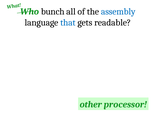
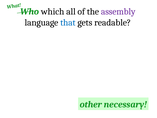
bunch: bunch -> which (53, 11)
assembly colour: blue -> purple (118, 11)
processor: processor -> necessary (125, 104)
